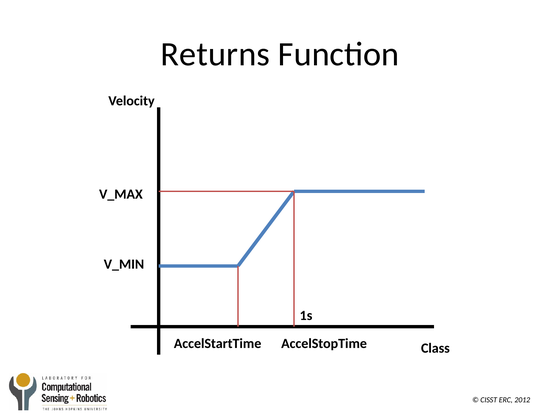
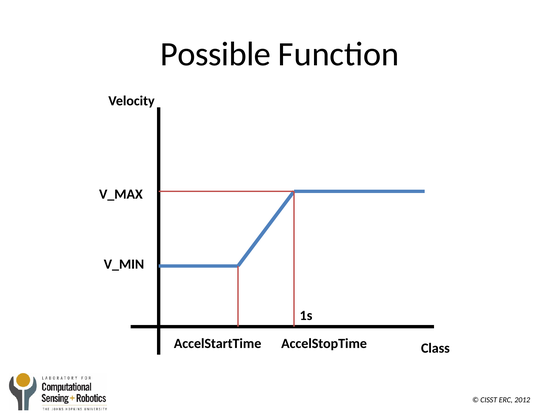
Returns: Returns -> Possible (216, 54)
